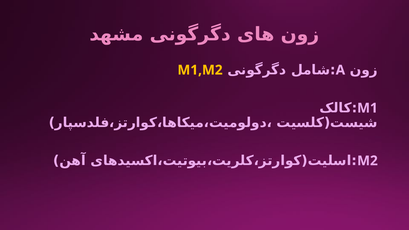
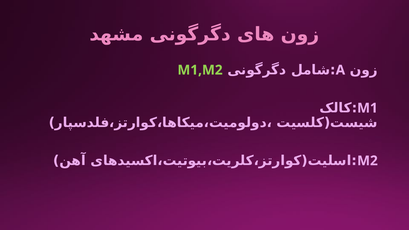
M1,M2 colour: yellow -> light green (200, 70)
